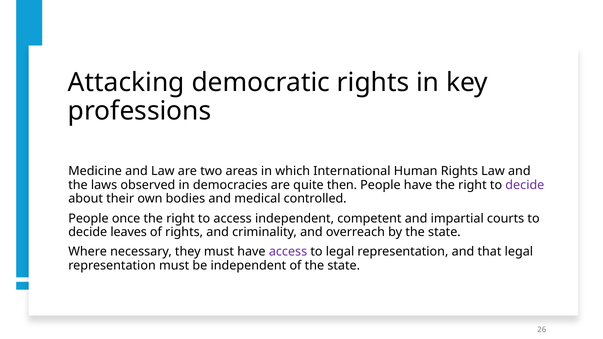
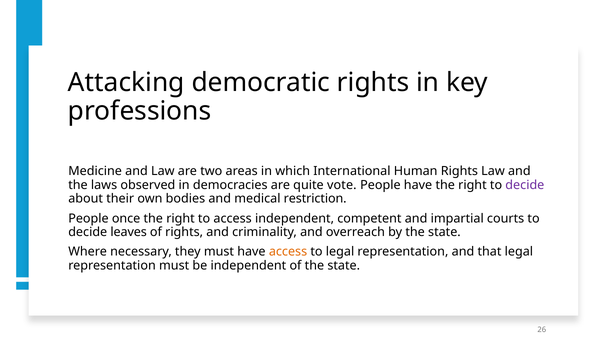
then: then -> vote (342, 185)
controlled: controlled -> restriction (315, 199)
access colour: purple -> orange (288, 252)
